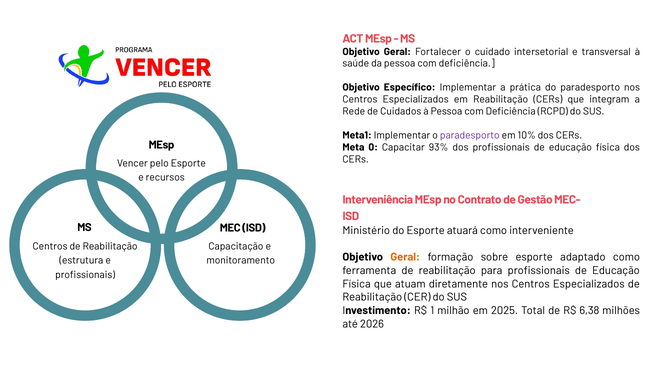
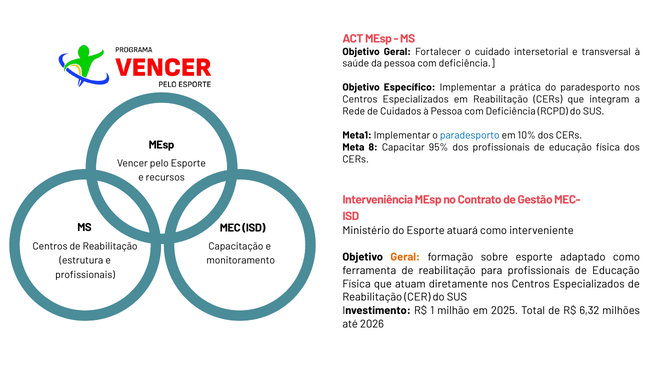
paradesporto colour: purple -> blue (470, 135)
0: 0 -> 8 (373, 147)
93%: 93% -> 95% (439, 147)
6,38: 6,38 -> 6,32 (589, 311)
